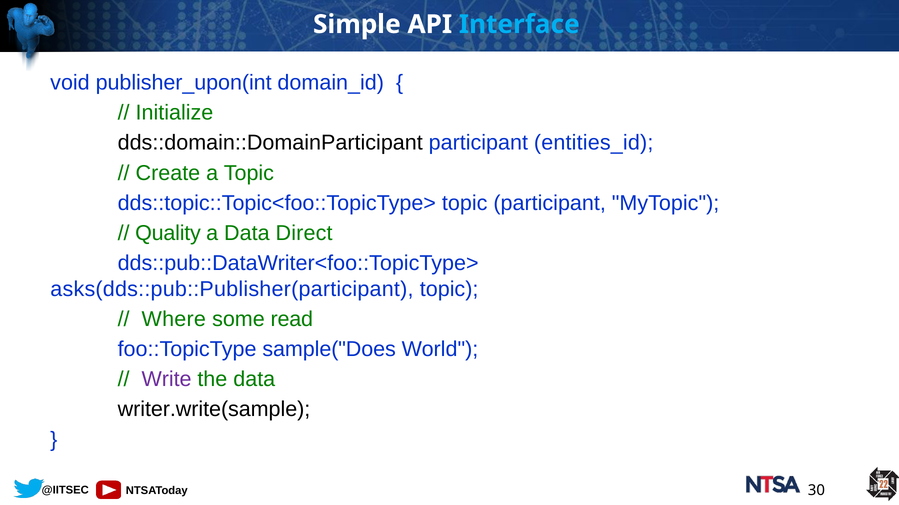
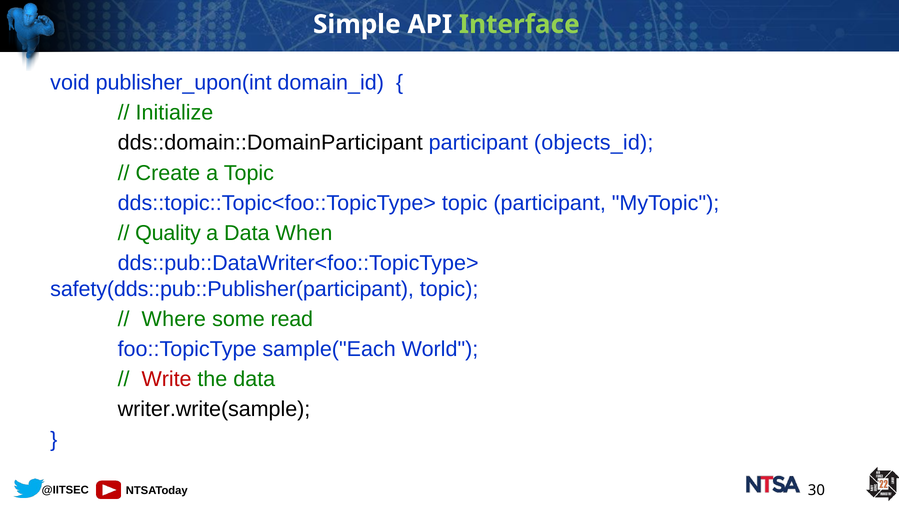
Interface colour: light blue -> light green (519, 24)
entities_id: entities_id -> objects_id (594, 143)
Direct: Direct -> When (304, 233)
asks(dds::pub::Publisher(participant: asks(dds::pub::Publisher(participant -> safety(dds::pub::Publisher(participant (232, 289)
sample("Does: sample("Does -> sample("Each (329, 350)
Write colour: purple -> red (167, 380)
